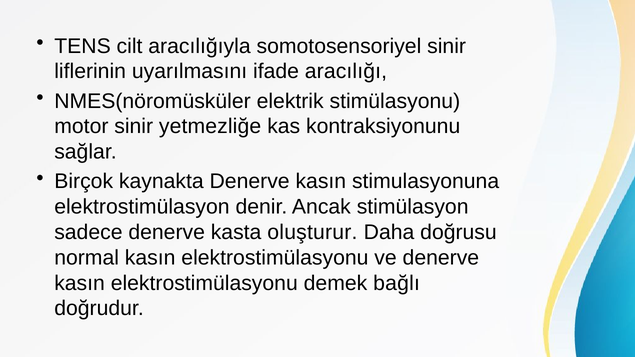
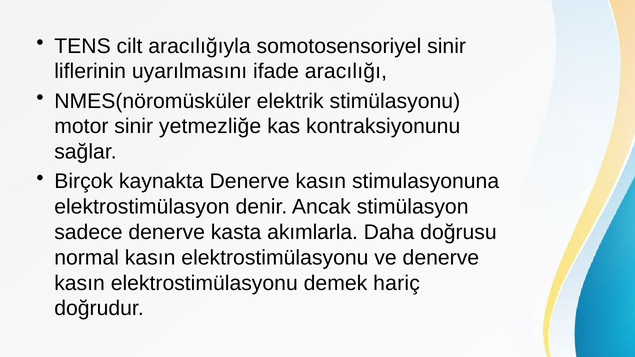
oluşturur: oluşturur -> akımlarla (313, 232)
bağlı: bağlı -> hariç (397, 283)
